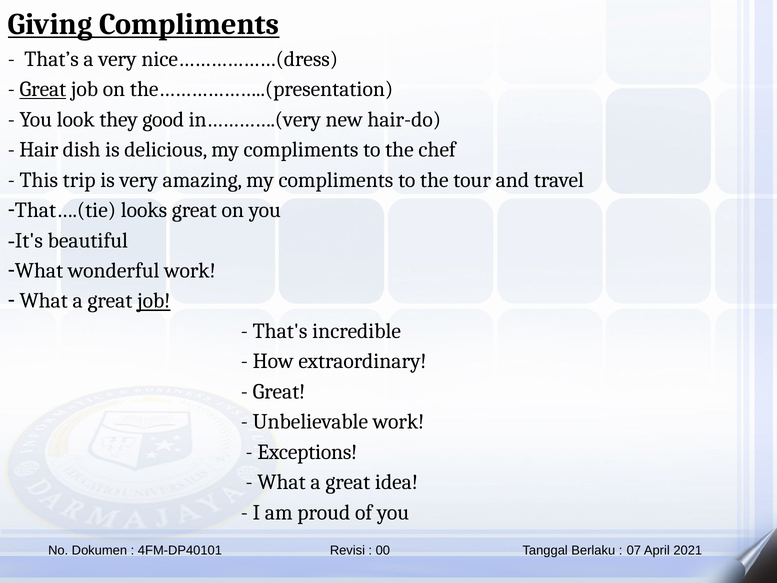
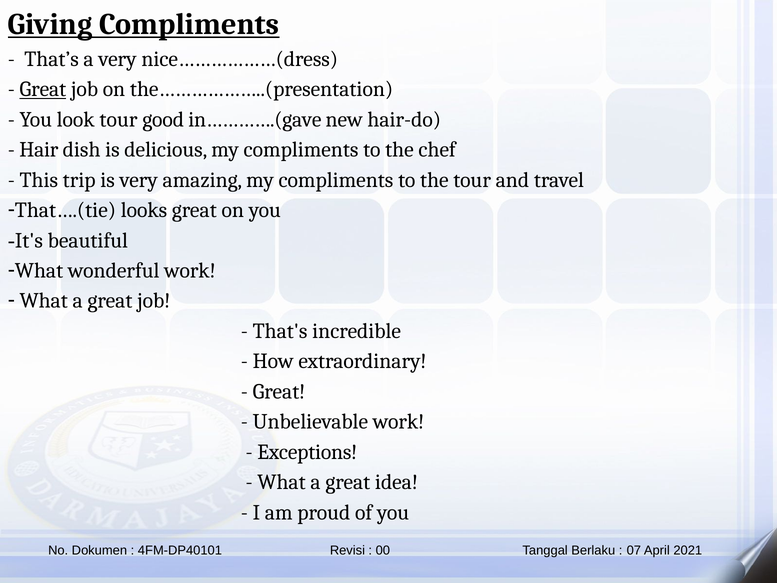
look they: they -> tour (118, 119)
in………….(very: in………….(very -> in………….(gave (255, 119)
job underline: present -> none (154, 301)
